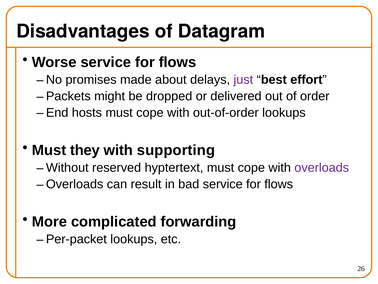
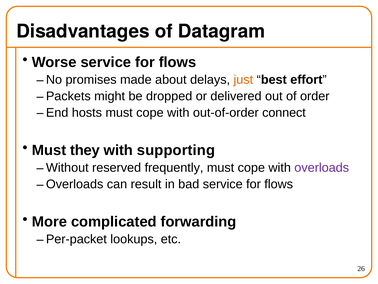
just colour: purple -> orange (243, 80)
out-of-order lookups: lookups -> connect (284, 112)
hyptertext: hyptertext -> frequently (174, 167)
